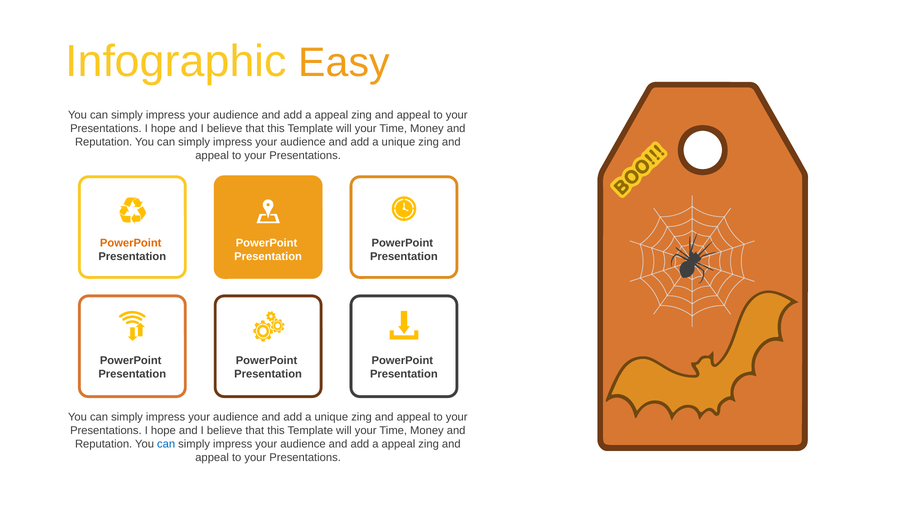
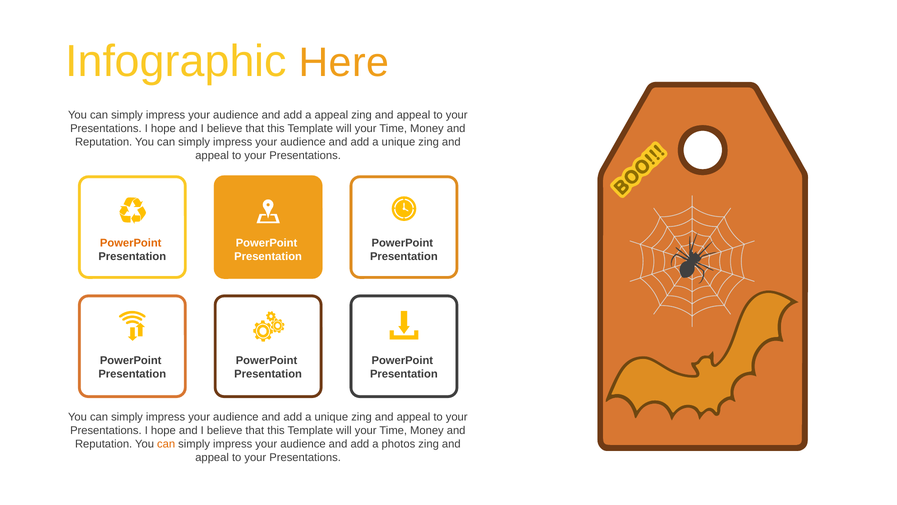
Easy: Easy -> Here (344, 63)
can colour: blue -> orange (166, 444)
appeal: appeal -> photos (398, 444)
